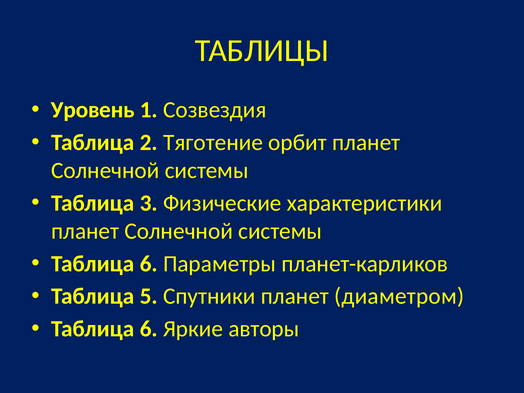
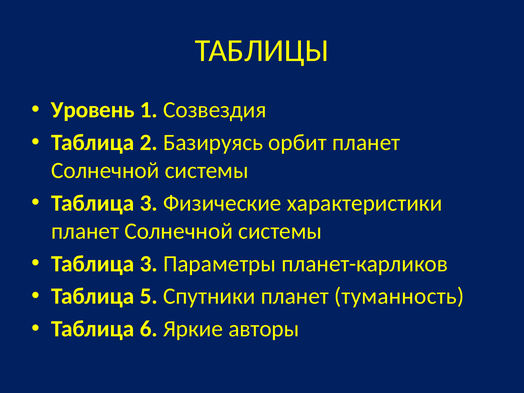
Тяготение: Тяготение -> Базируясь (213, 143)
6: 6 -> 3 (149, 264)
диаметром: диаметром -> туманность (399, 296)
